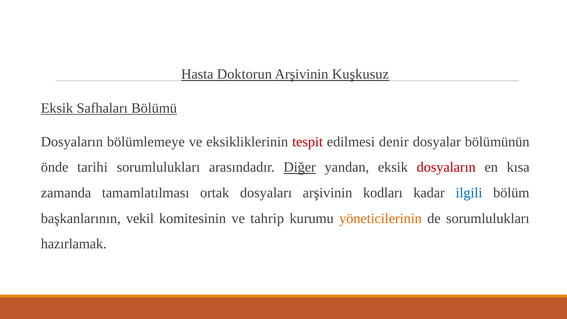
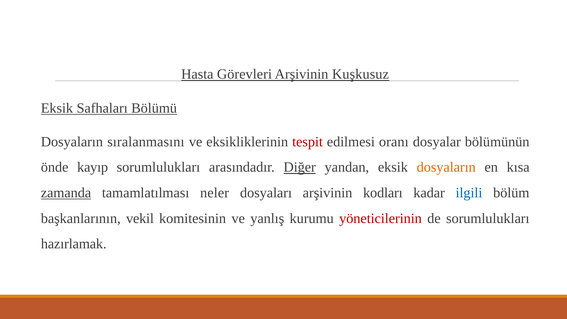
Doktorun: Doktorun -> Görevleri (244, 74)
bölümlemeye: bölümlemeye -> sıralanmasını (146, 142)
denir: denir -> oranı (394, 142)
tarihi: tarihi -> kayıp (93, 167)
dosyaların colour: red -> orange (446, 167)
zamanda underline: none -> present (66, 193)
ortak: ortak -> neler (215, 193)
tahrip: tahrip -> yanlış (267, 218)
yöneticilerinin colour: orange -> red (381, 218)
